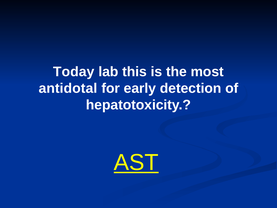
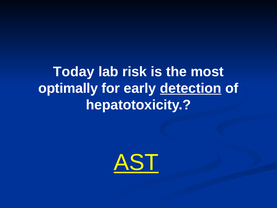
this: this -> risk (135, 72)
antidotal: antidotal -> optimally (68, 88)
detection underline: none -> present (191, 88)
